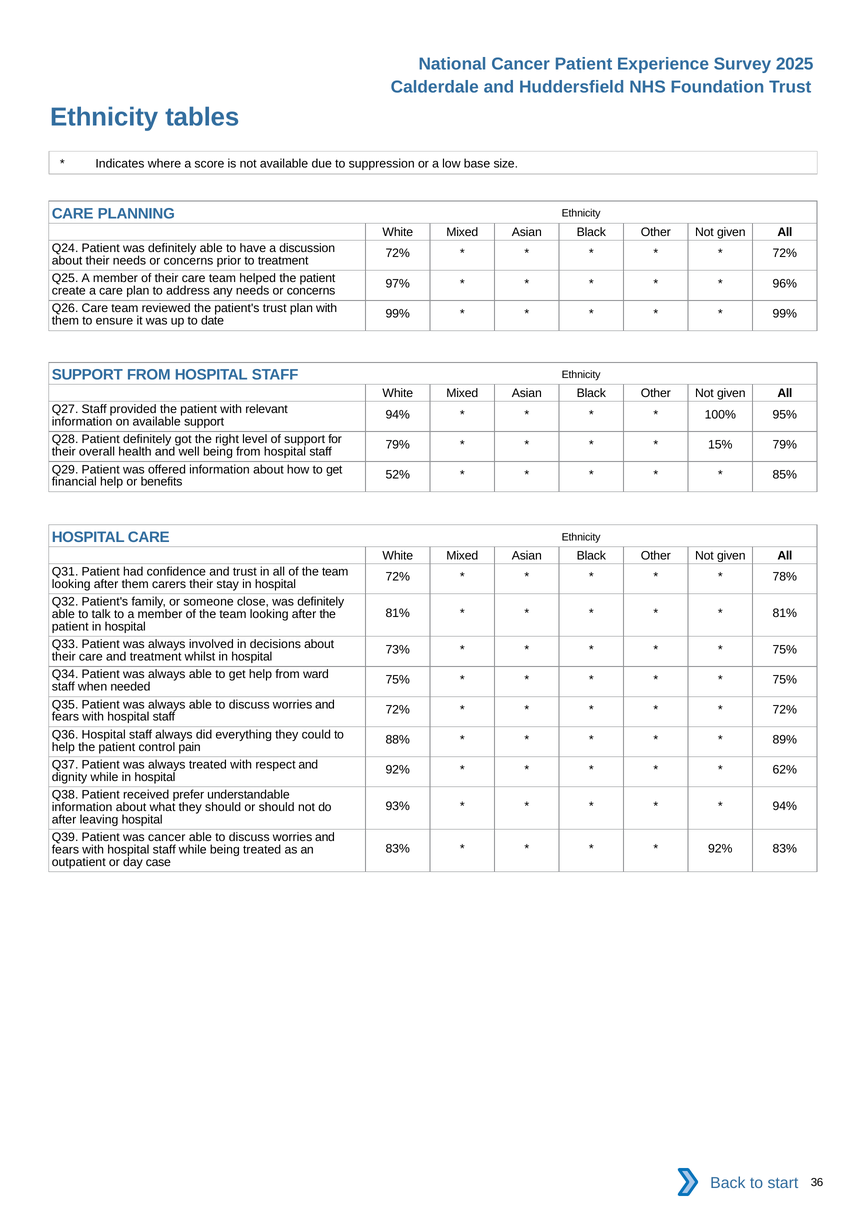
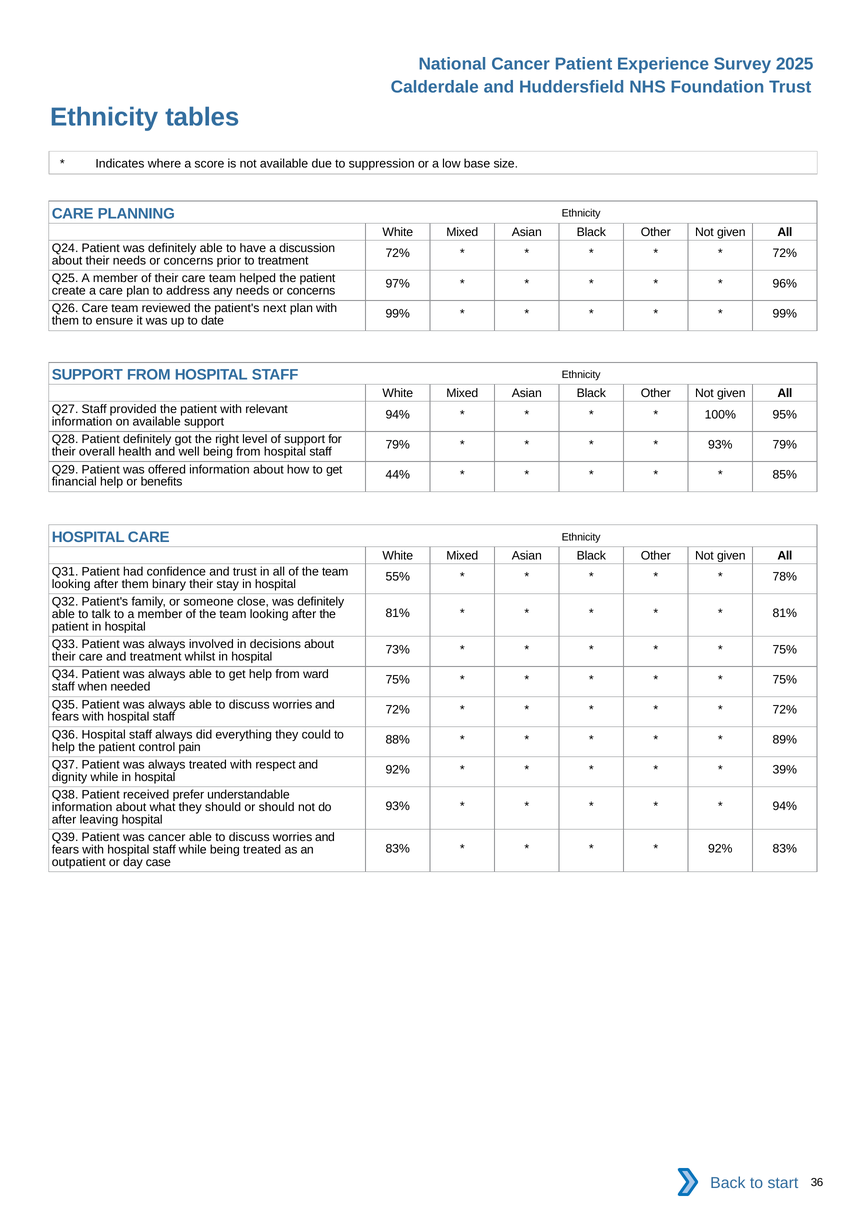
patient's trust: trust -> next (275, 308)
15%: 15% -> 93% (720, 445)
52%: 52% -> 44% (398, 475)
72%: 72% -> 55% (398, 577)
carers: carers -> binary (169, 584)
62%: 62% -> 39% (785, 770)
